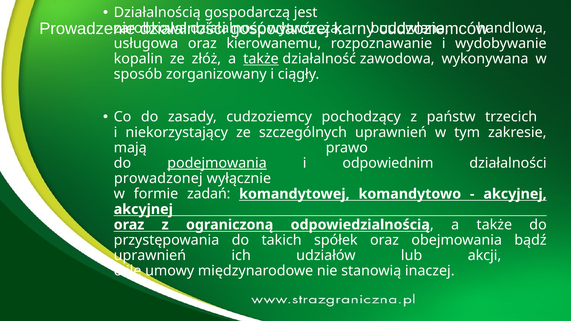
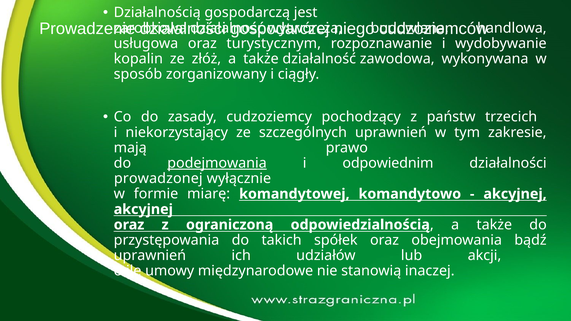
karny: karny -> niego (354, 29)
kierowanemu: kierowanemu -> turystycznym (274, 43)
także underline: present -> none (261, 59)
zadań: zadań -> miarę (209, 194)
